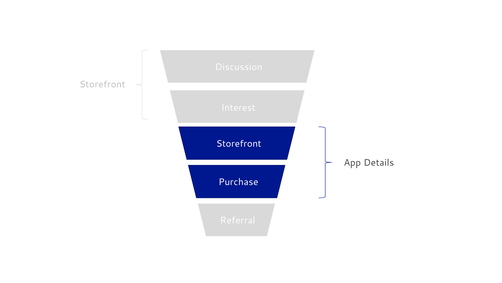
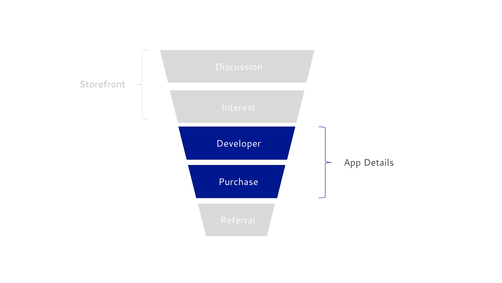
Storefront: Storefront -> Developer (239, 143)
